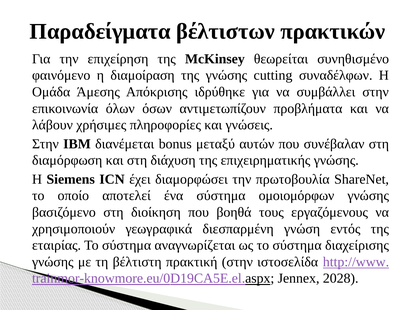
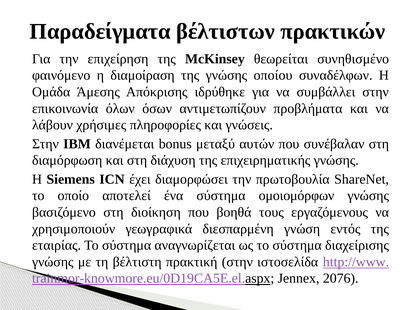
cutting: cutting -> οποίου (273, 76)
2028: 2028 -> 2076 (341, 279)
